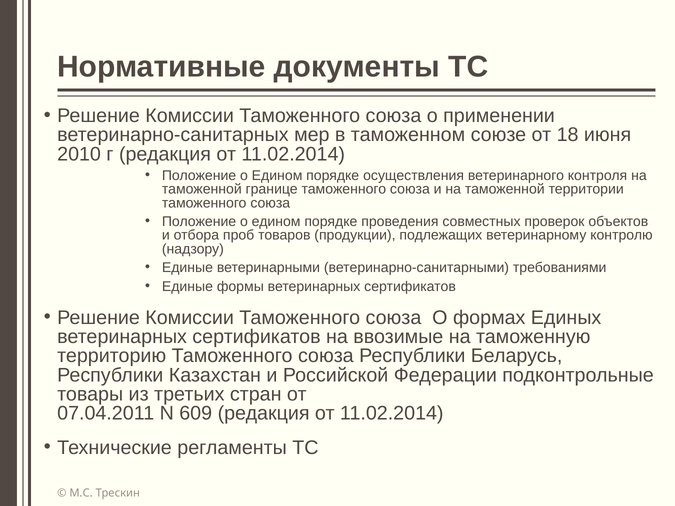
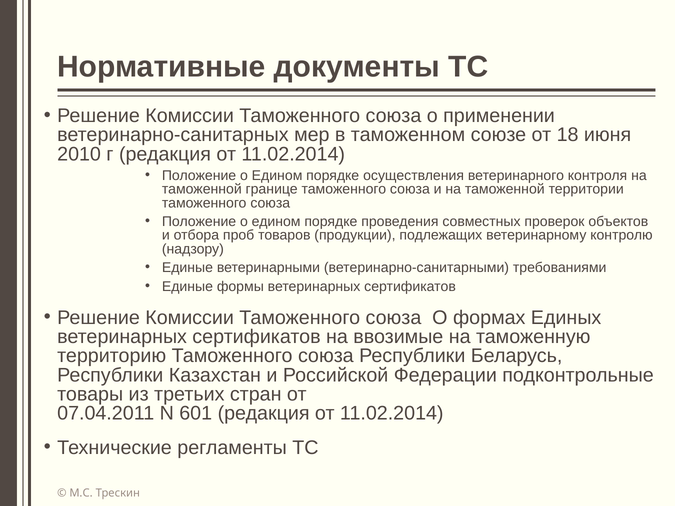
609: 609 -> 601 (196, 414)
